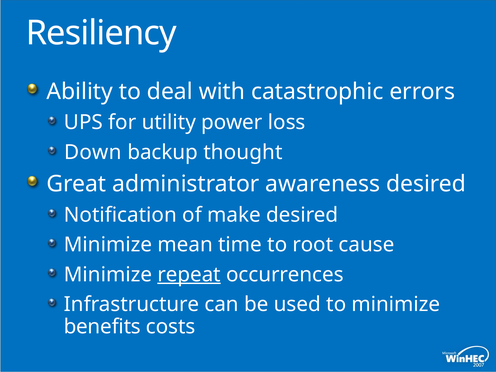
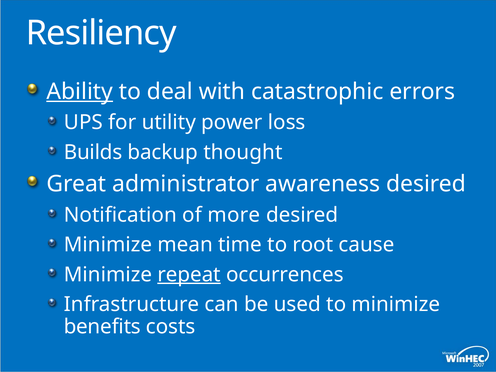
Ability underline: none -> present (80, 91)
Down: Down -> Builds (93, 152)
make: make -> more (234, 215)
